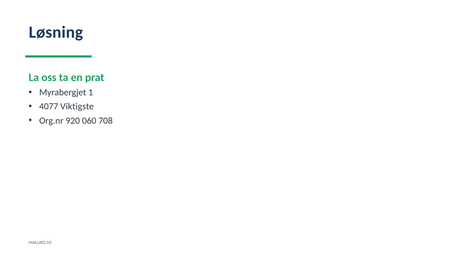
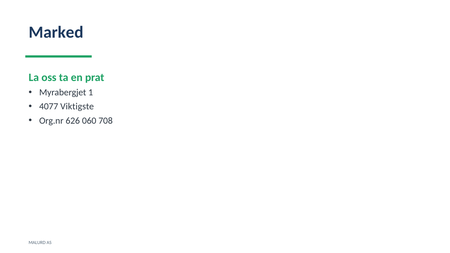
Løsning: Løsning -> Marked (56, 32)
920: 920 -> 626 (73, 121)
